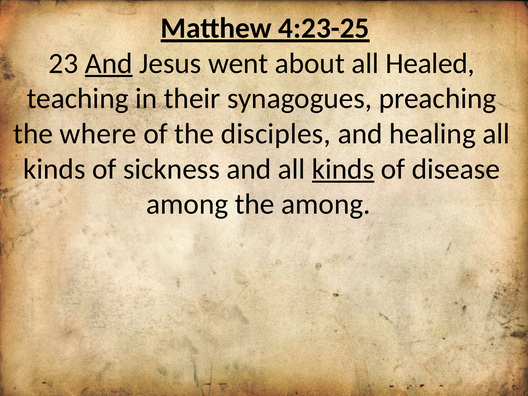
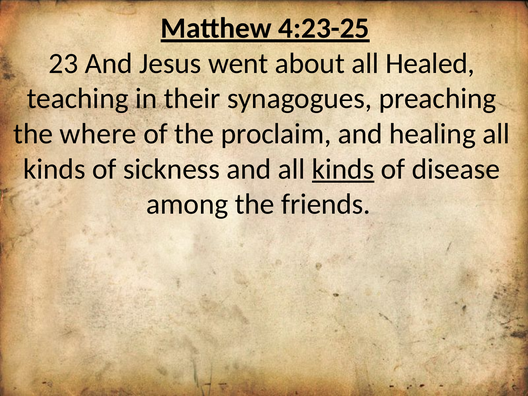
And underline: present -> none (109, 63)
disciples: disciples -> proclaim (276, 134)
the among: among -> friends (326, 204)
